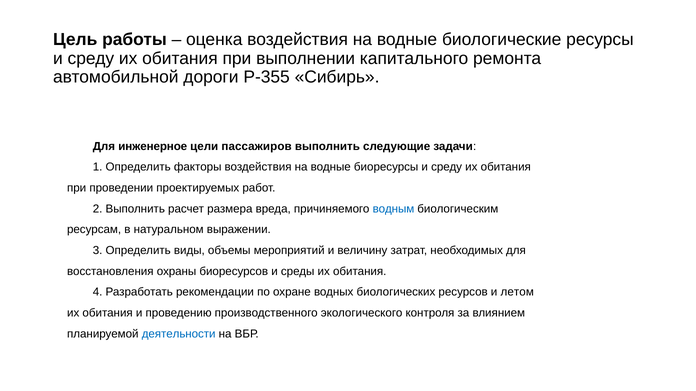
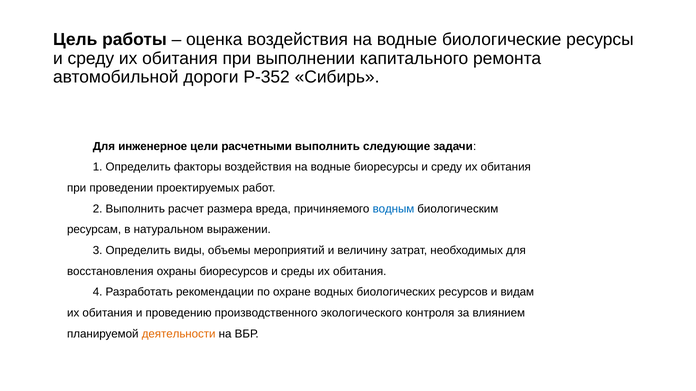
Р-355: Р-355 -> Р-352 (267, 77)
пассажиров: пассажиров -> расчетными (257, 146)
летом: летом -> видам (517, 293)
деятельности colour: blue -> orange (179, 334)
